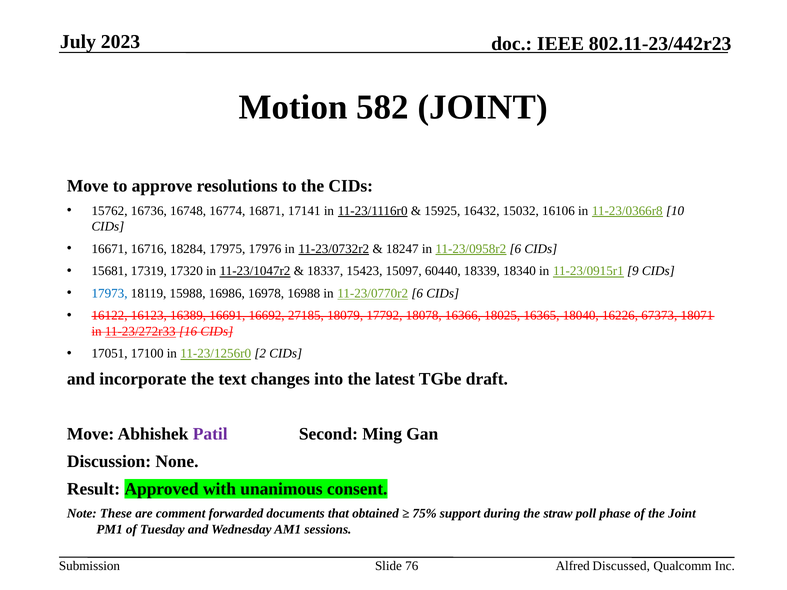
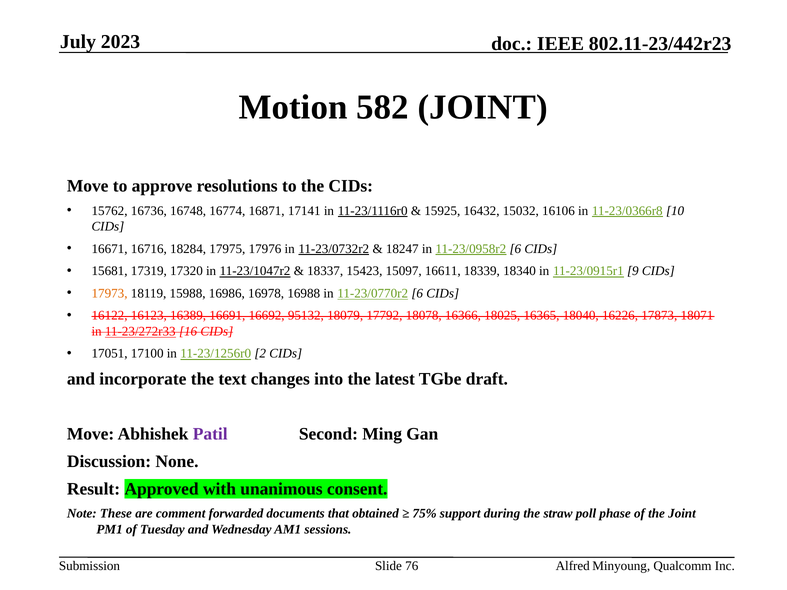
60440: 60440 -> 16611 (443, 271)
17973 colour: blue -> orange (110, 293)
27185: 27185 -> 95132 (306, 316)
67373: 67373 -> 17873 (659, 316)
Discussed: Discussed -> Minyoung (621, 566)
